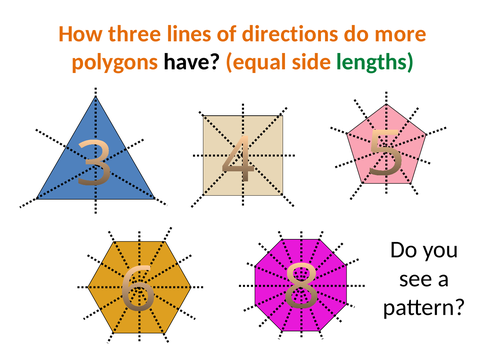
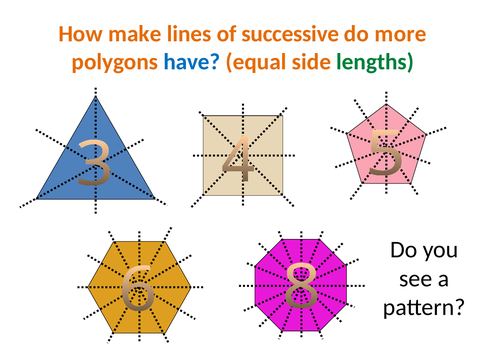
three: three -> make (135, 34)
directions: directions -> successive (290, 34)
have colour: black -> blue (192, 62)
